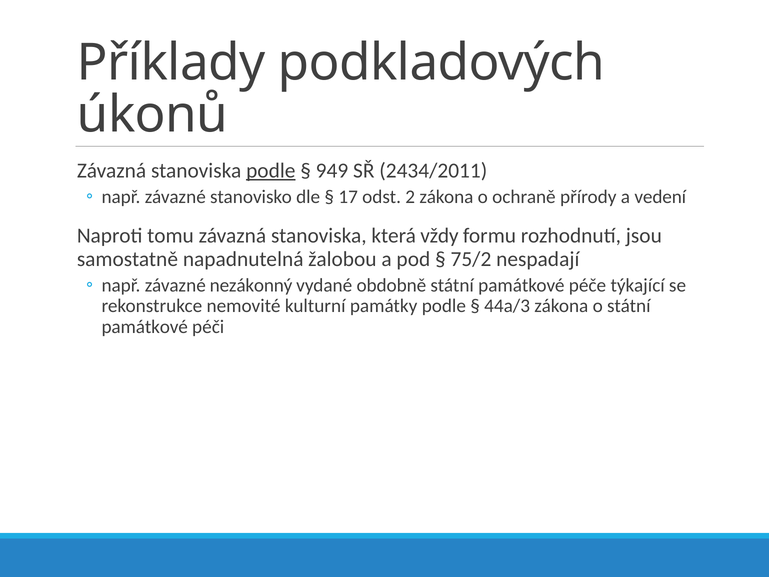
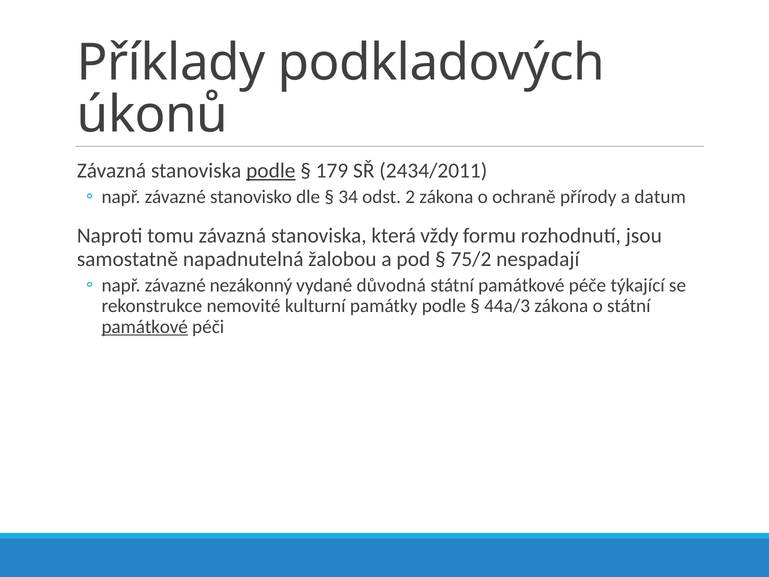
949: 949 -> 179 (332, 171)
17: 17 -> 34 (348, 197)
vedení: vedení -> datum (660, 197)
obdobně: obdobně -> důvodná (391, 285)
památkové underline: none -> present (145, 327)
